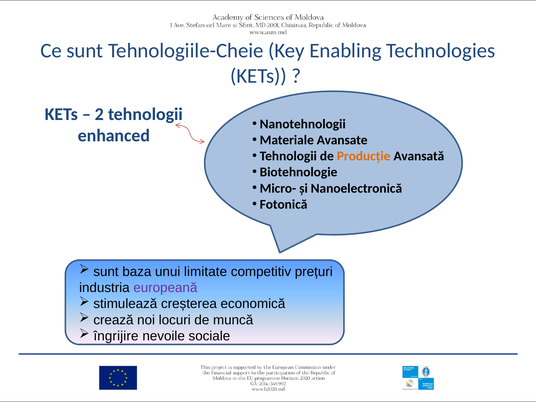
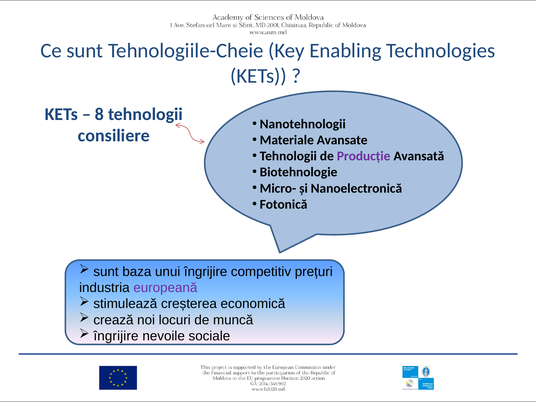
2: 2 -> 8 (99, 114)
enhanced: enhanced -> consiliere (114, 136)
Producție colour: orange -> purple (364, 156)
unui limitate: limitate -> îngrijire (206, 272)
